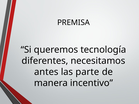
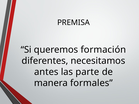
tecnología: tecnología -> formación (103, 50)
incentivo: incentivo -> formales (91, 83)
